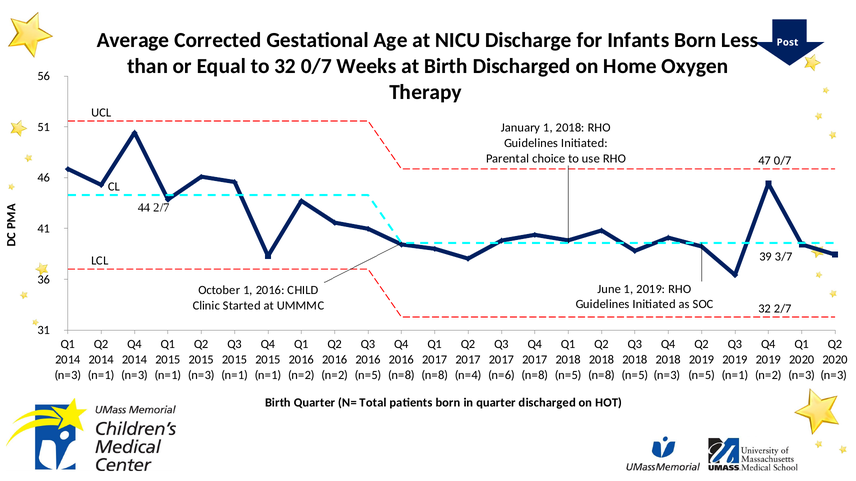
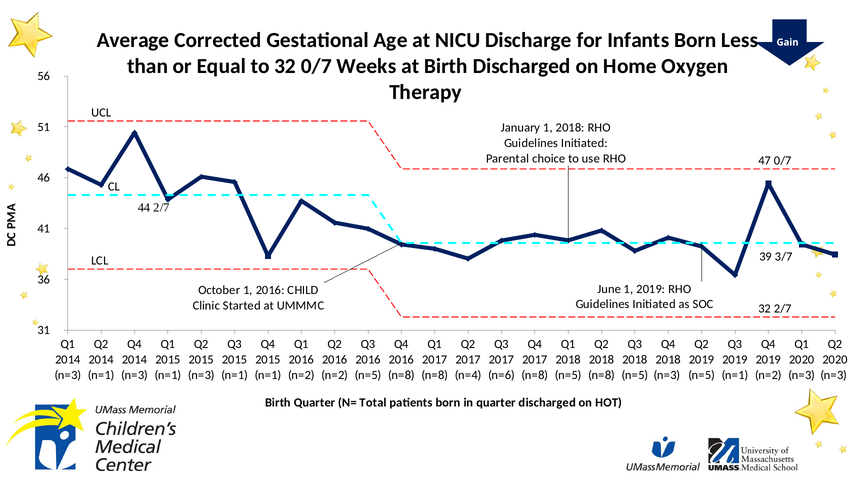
Post: Post -> Gain (788, 42)
